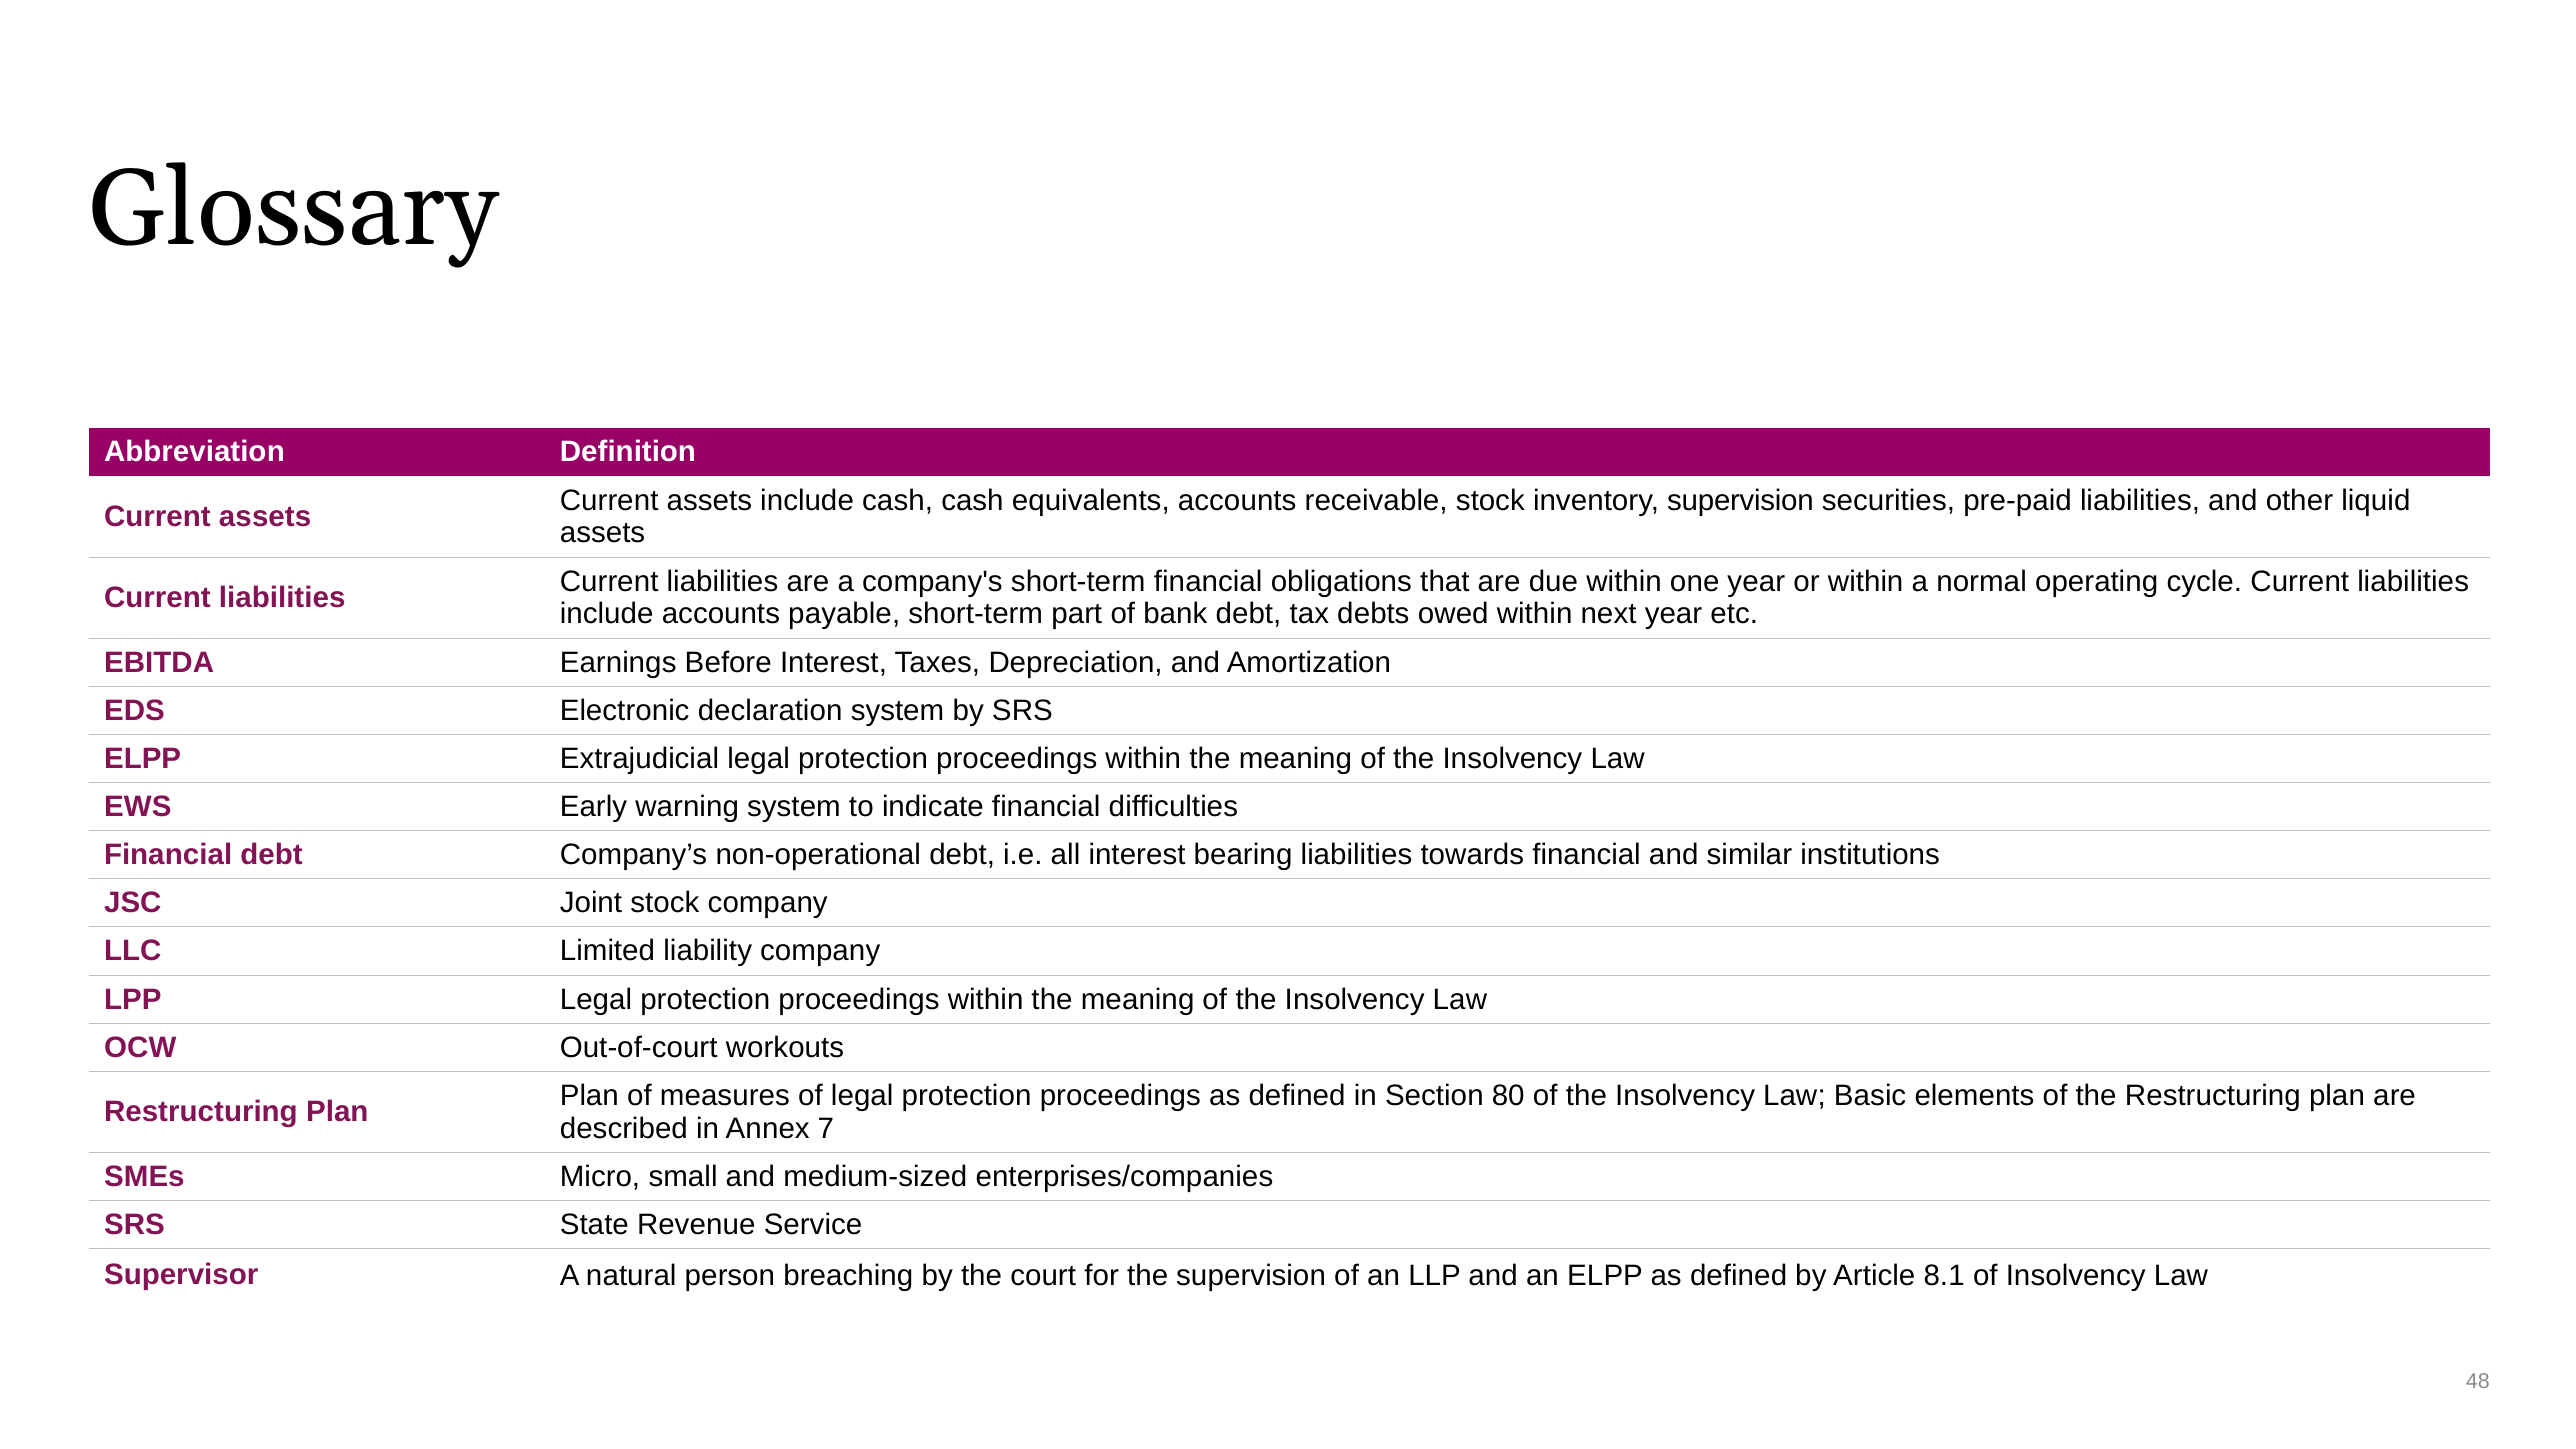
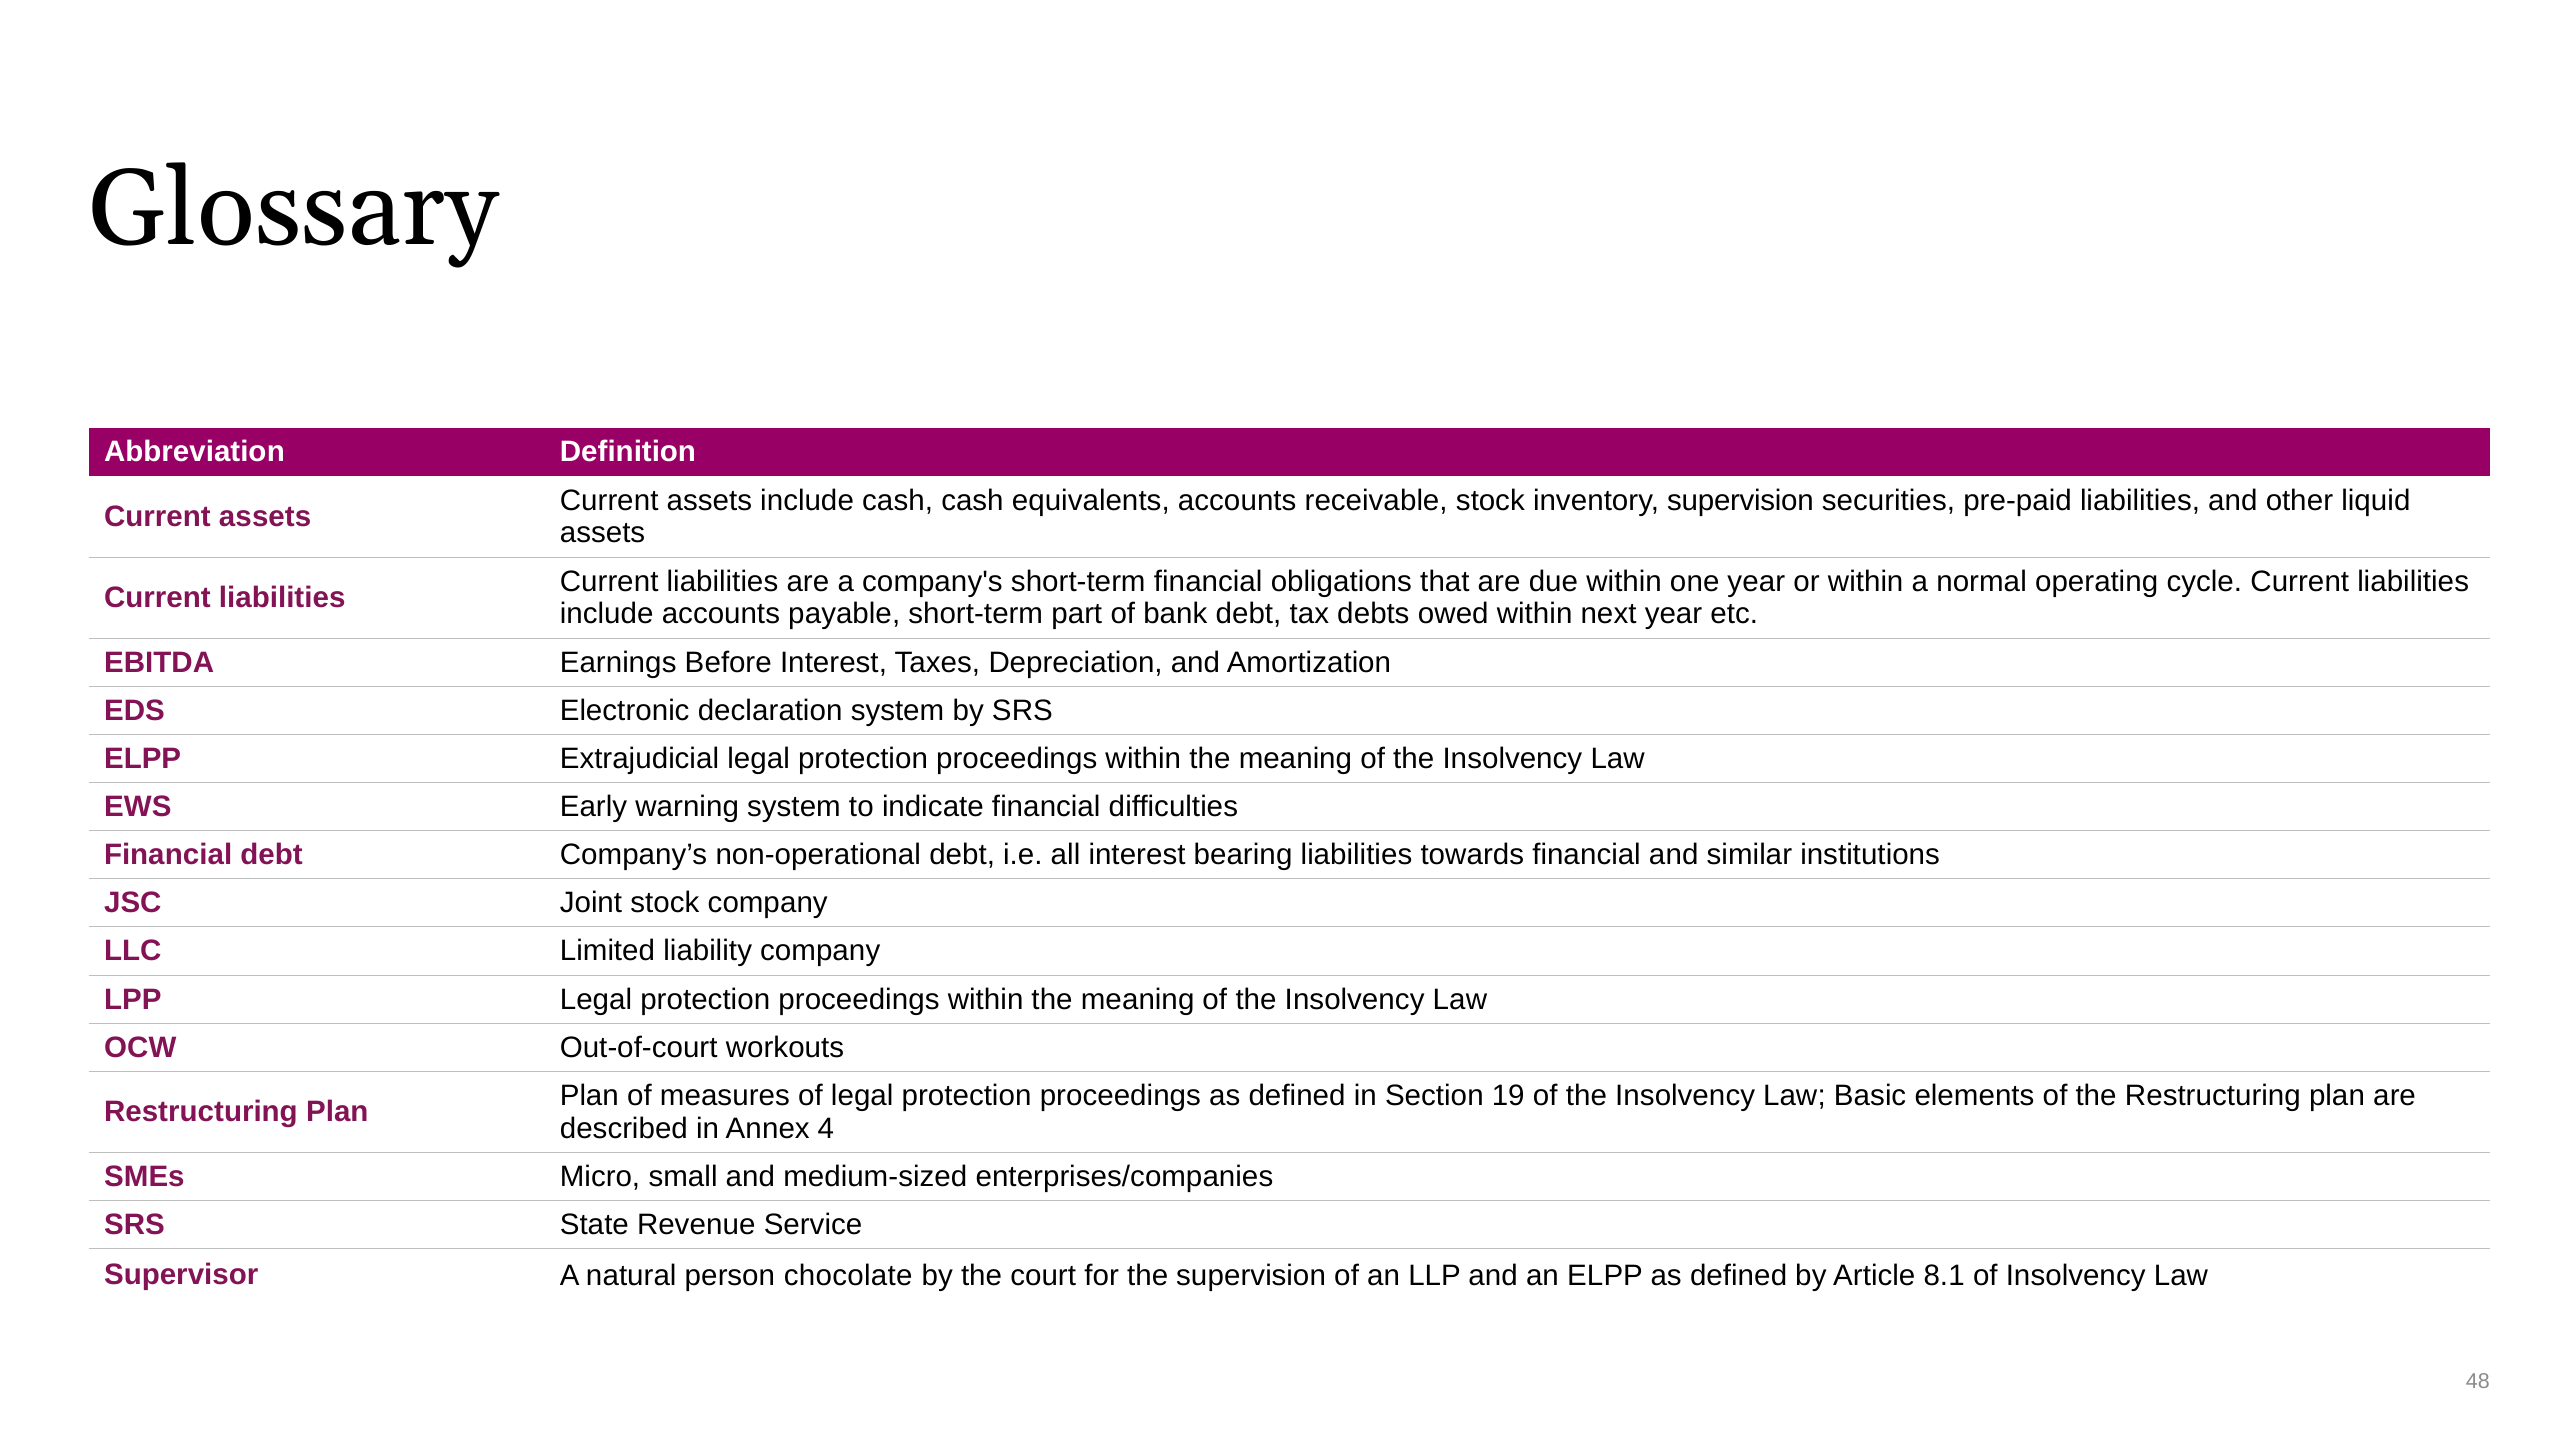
80: 80 -> 19 (1508, 1096)
7: 7 -> 4 (826, 1129)
breaching: breaching -> chocolate (848, 1276)
